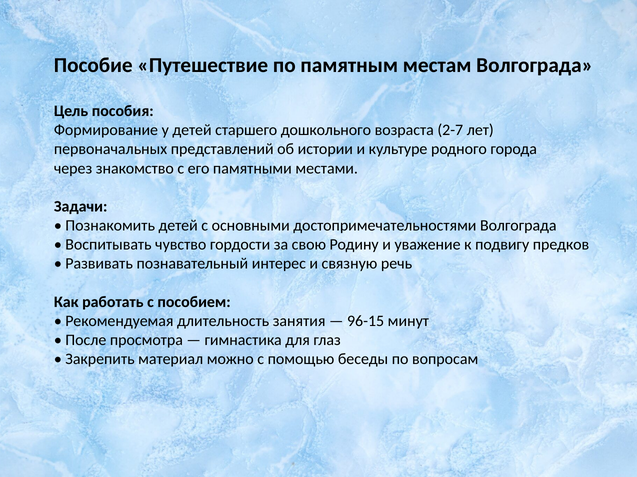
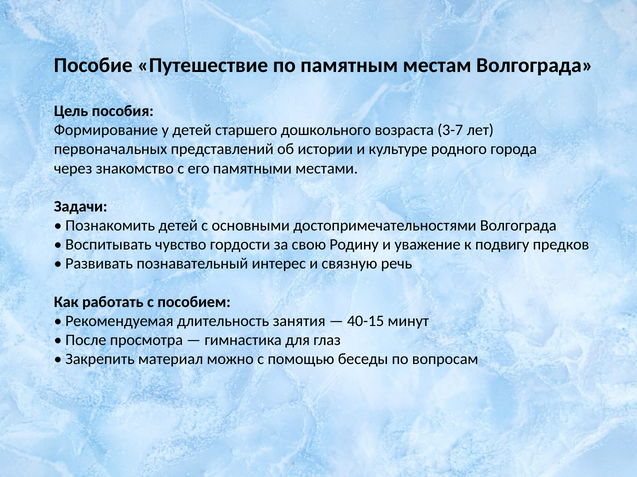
2-7: 2-7 -> 3-7 (450, 130)
96-15: 96-15 -> 40-15 (366, 321)
